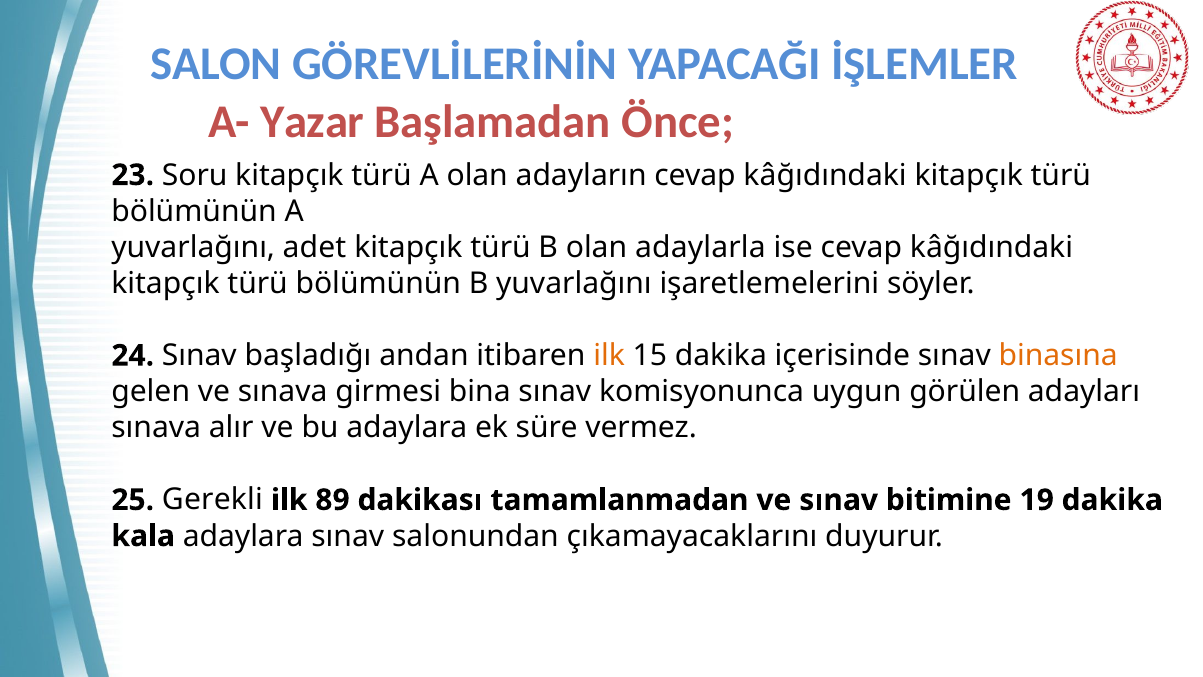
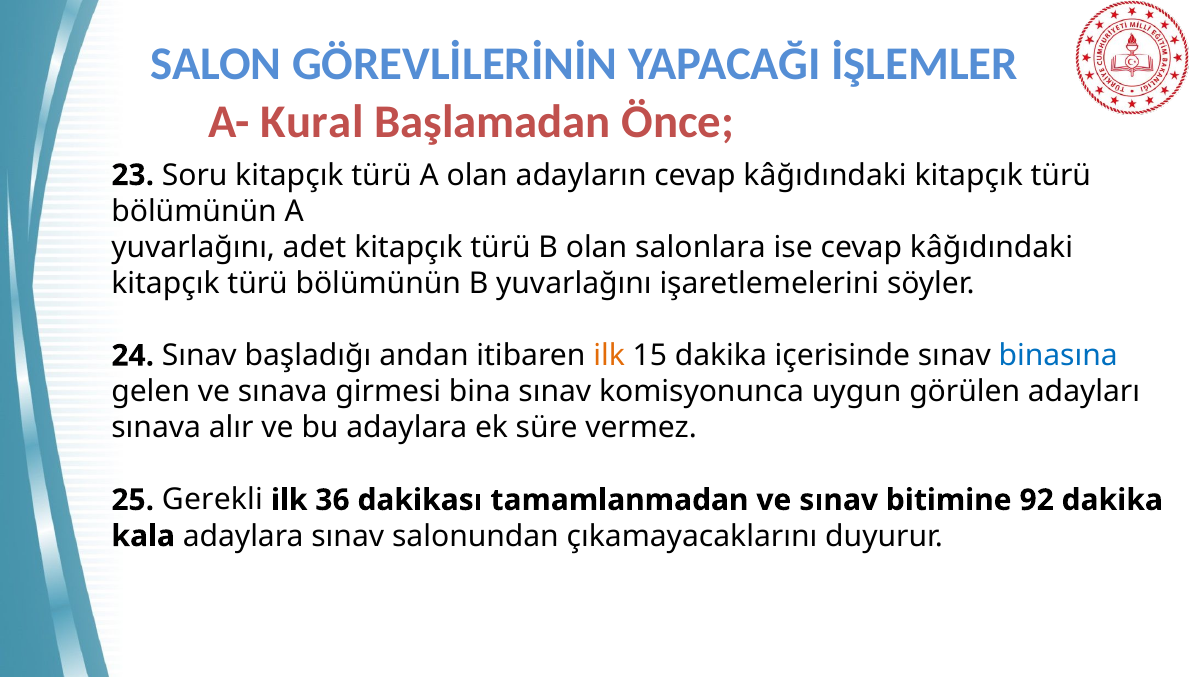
Yazar: Yazar -> Kural (312, 122)
adaylarla: adaylarla -> salonlara (700, 247)
binasına colour: orange -> blue (1058, 355)
89: 89 -> 36 (332, 500)
19: 19 -> 92 (1037, 500)
